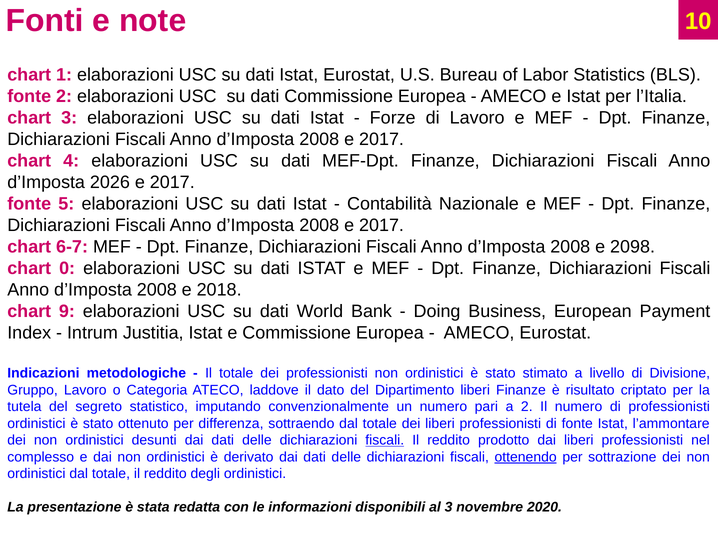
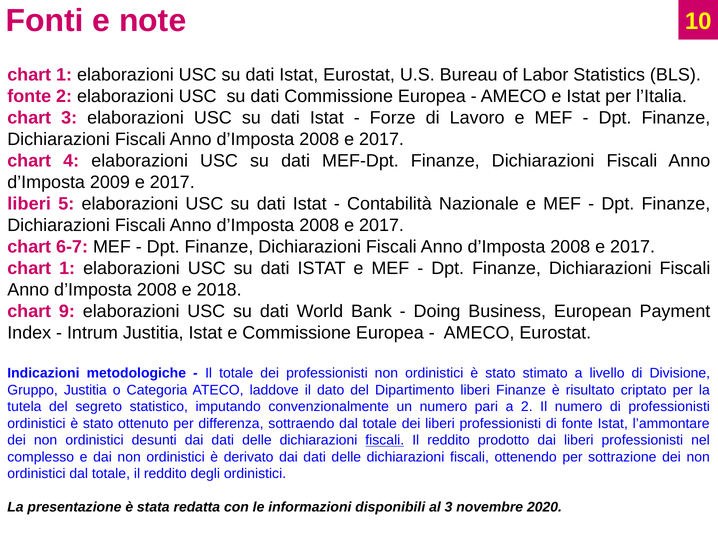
2026: 2026 -> 2009 (110, 182)
fonte: fonte -> liberi (29, 204)
2098: 2098 -> 2017 (633, 247)
0: 0 -> 1 (67, 269)
Gruppo Lavoro: Lavoro -> Justitia (85, 390)
ottenendo underline: present -> none (526, 457)
